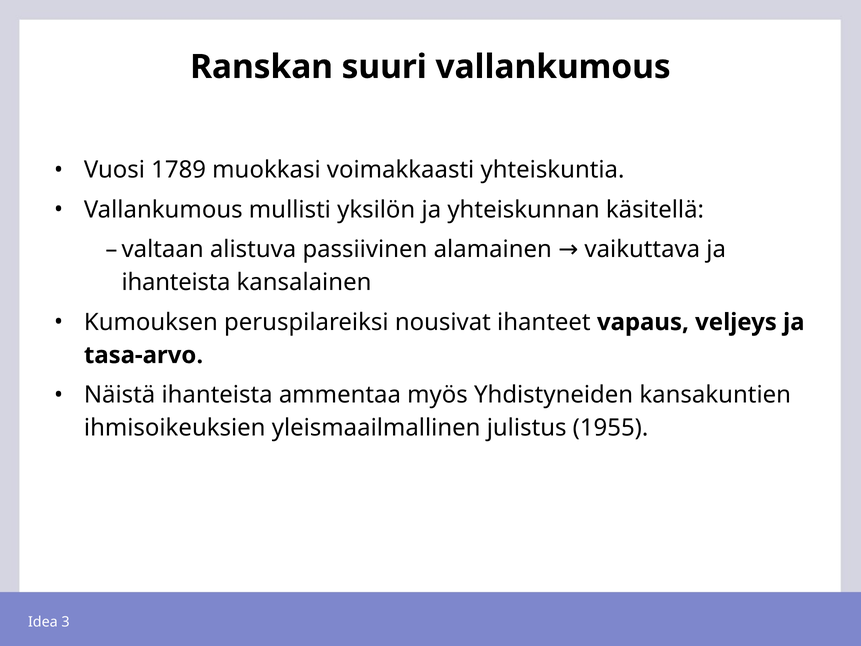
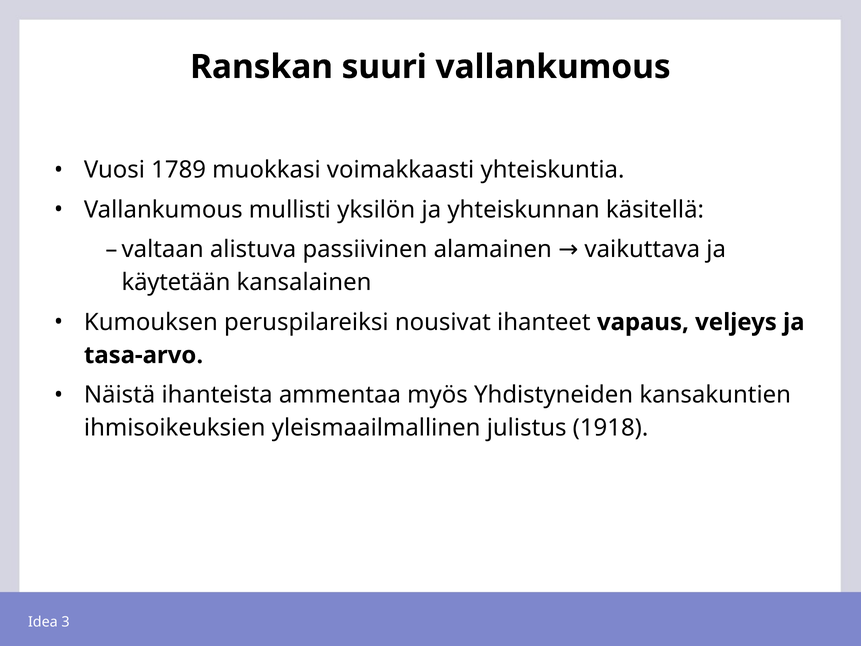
ihanteista: ihanteista -> käytetään (176, 282)
1955: 1955 -> 1918 (611, 428)
